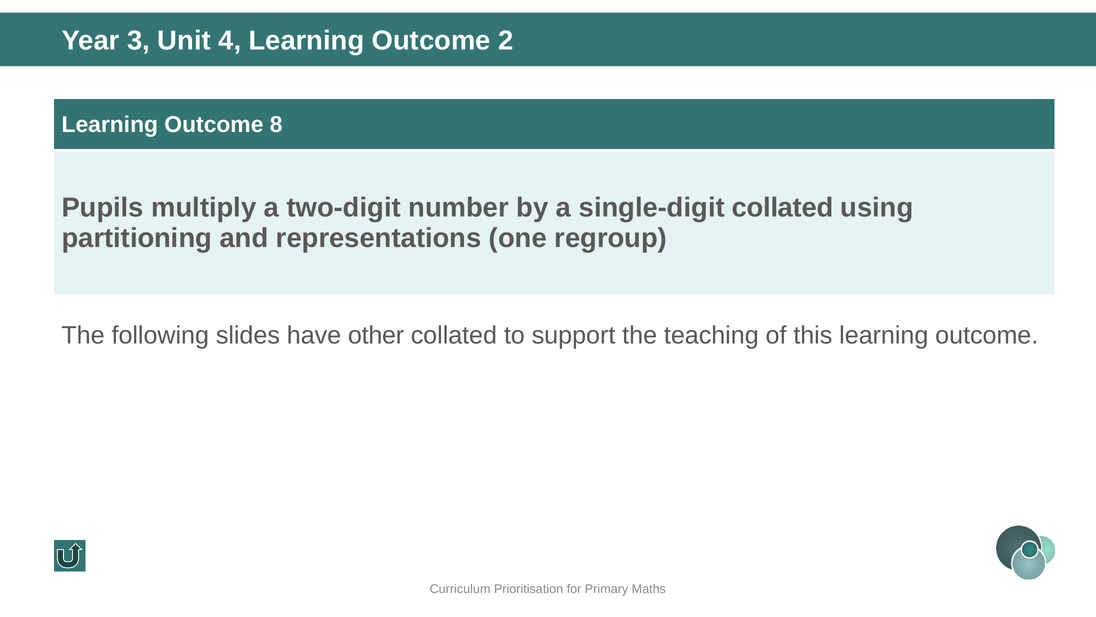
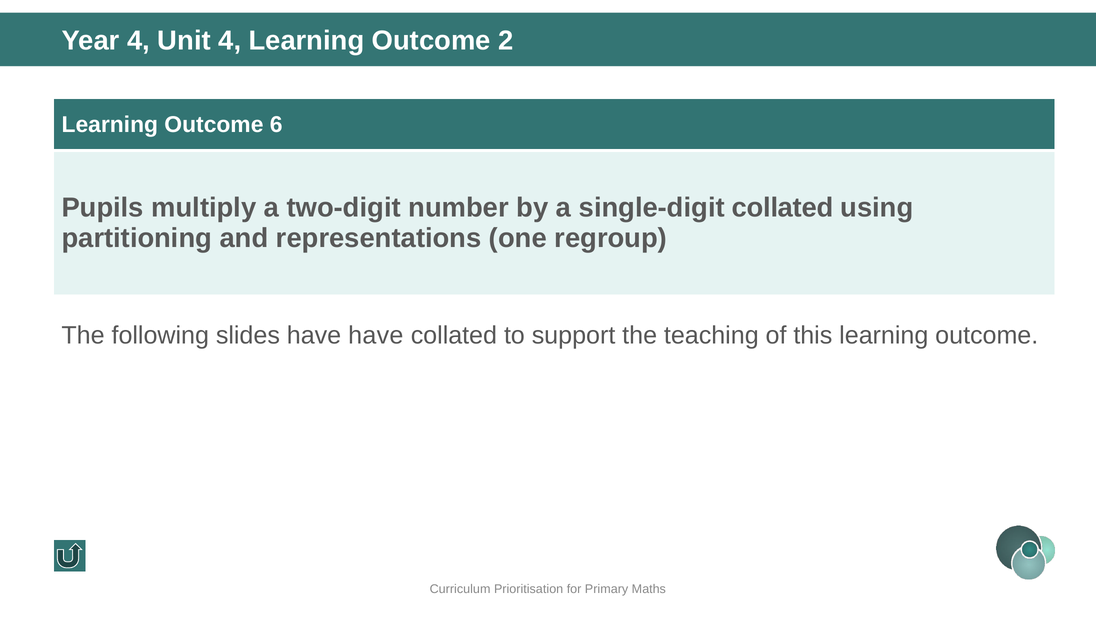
Year 3: 3 -> 4 (138, 41)
8: 8 -> 6 (276, 125)
have other: other -> have (376, 335)
